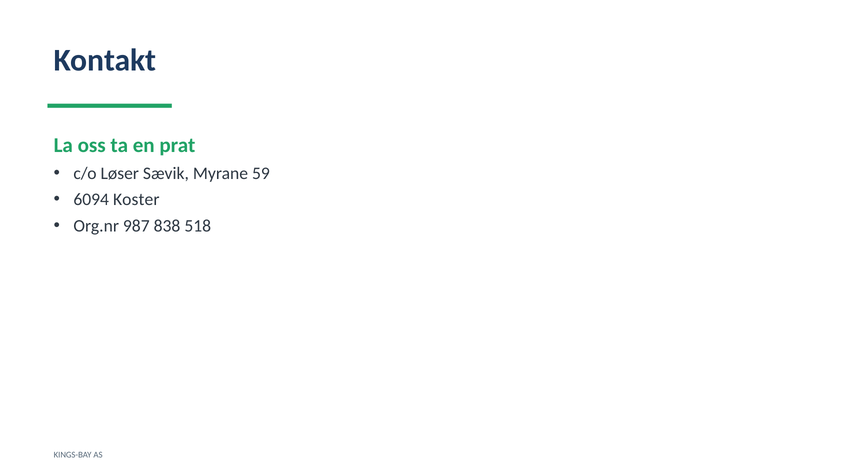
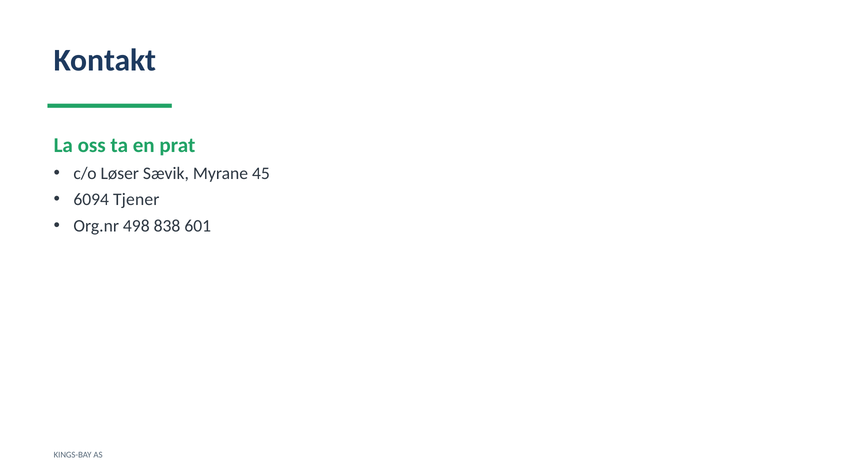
59: 59 -> 45 (261, 173)
Koster: Koster -> Tjener (136, 200)
987: 987 -> 498 (136, 226)
518: 518 -> 601 (198, 226)
